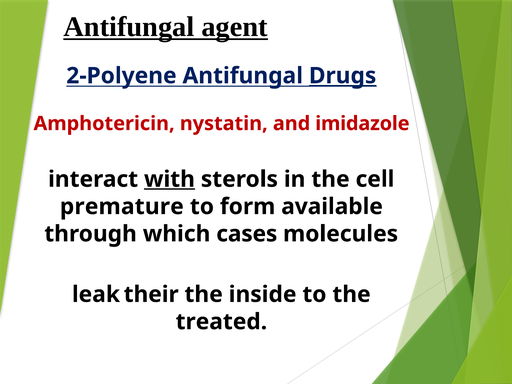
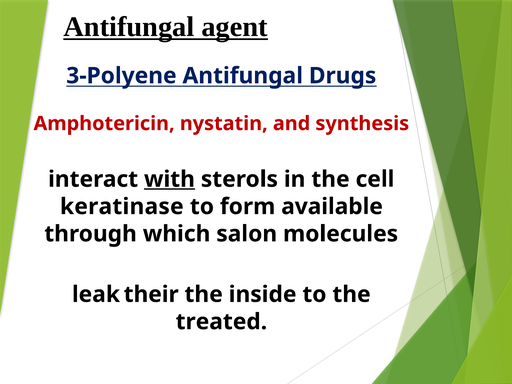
2-Polyene: 2-Polyene -> 3-Polyene (121, 76)
Drugs underline: present -> none (343, 76)
imidazole: imidazole -> synthesis (362, 124)
premature: premature -> keratinase (122, 207)
cases: cases -> salon (247, 234)
